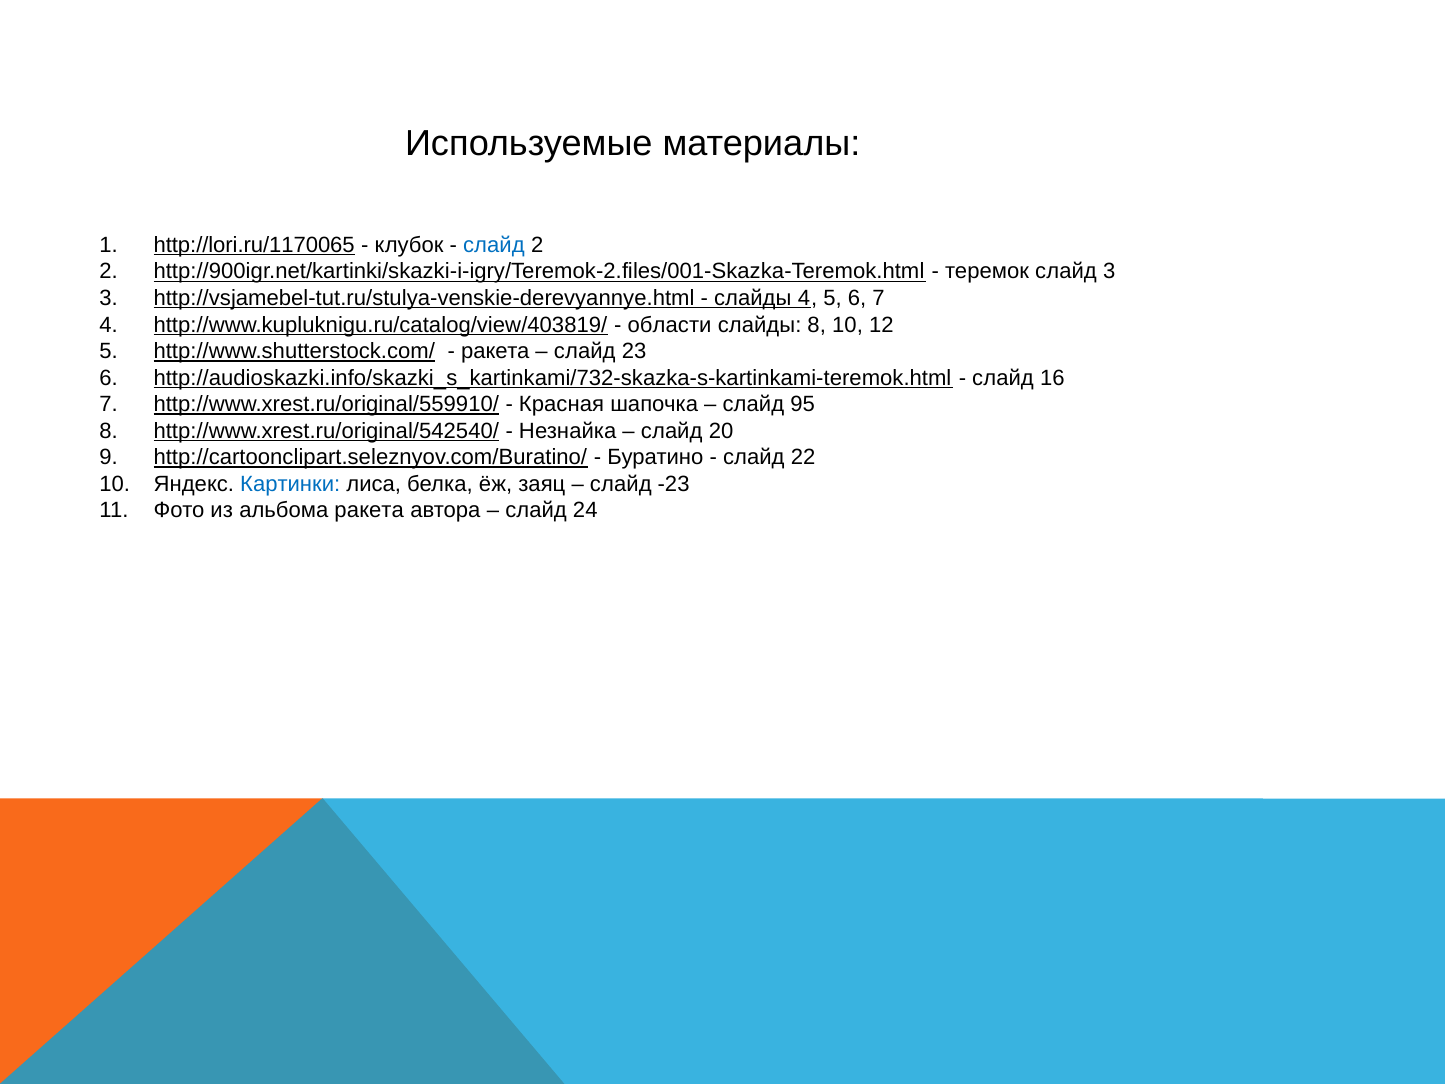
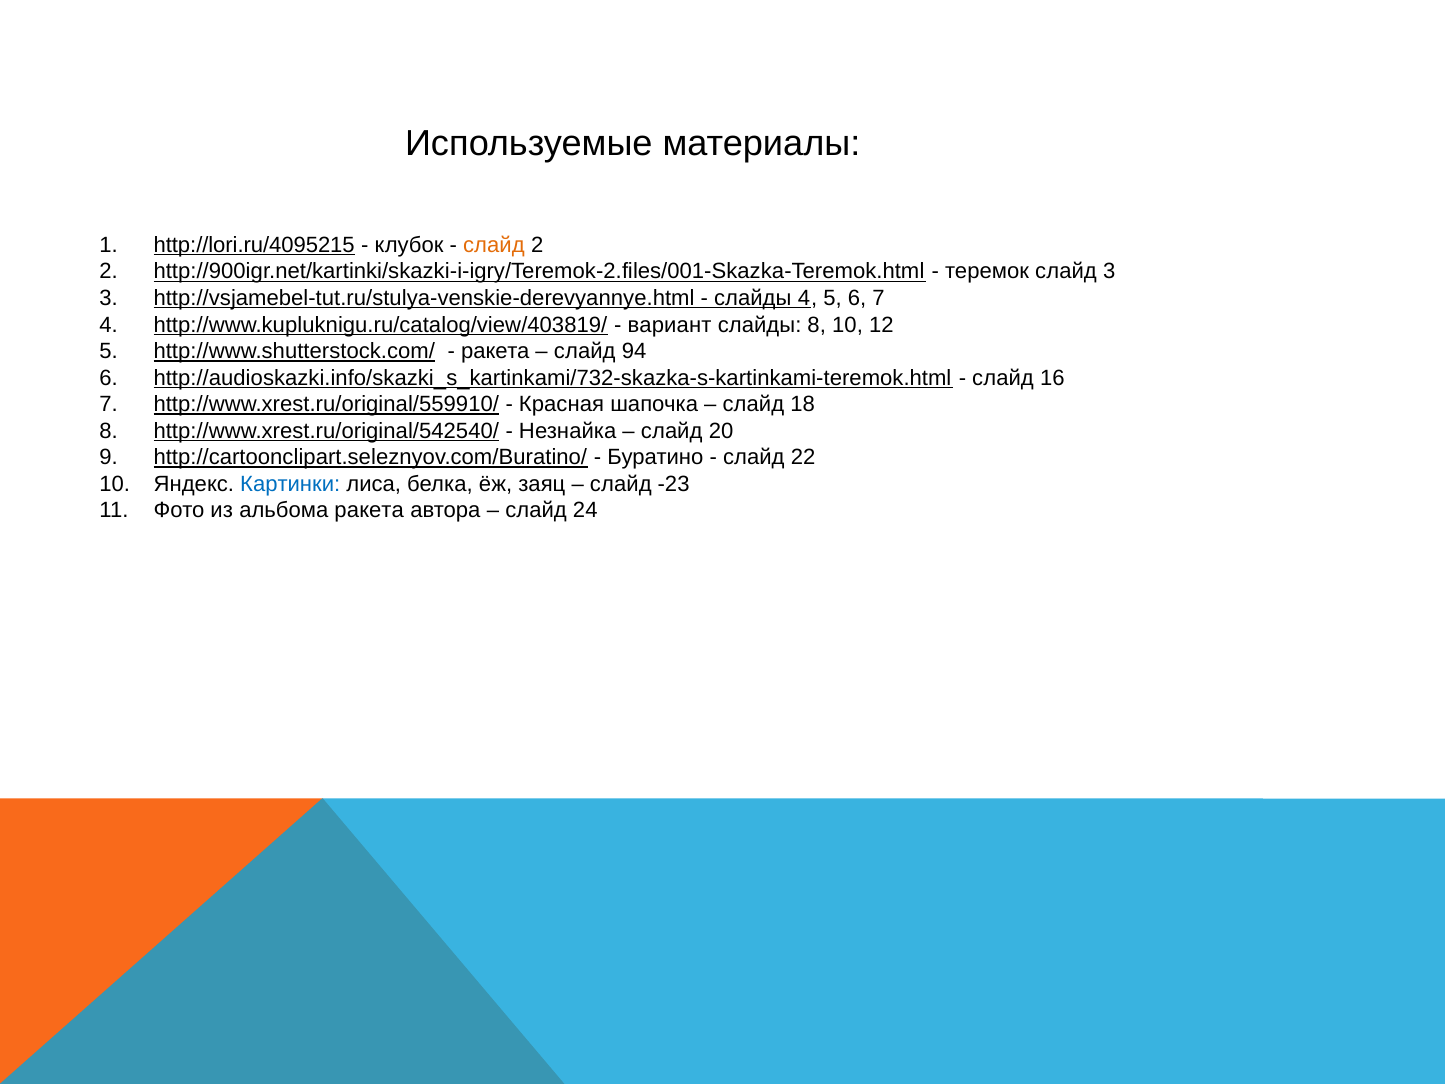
http://lori.ru/1170065: http://lori.ru/1170065 -> http://lori.ru/4095215 (254, 245)
слайд colour: blue -> orange (494, 245)
области: области -> вариант (670, 325)
23: 23 -> 94 (634, 351)
95: 95 -> 18 (803, 404)
